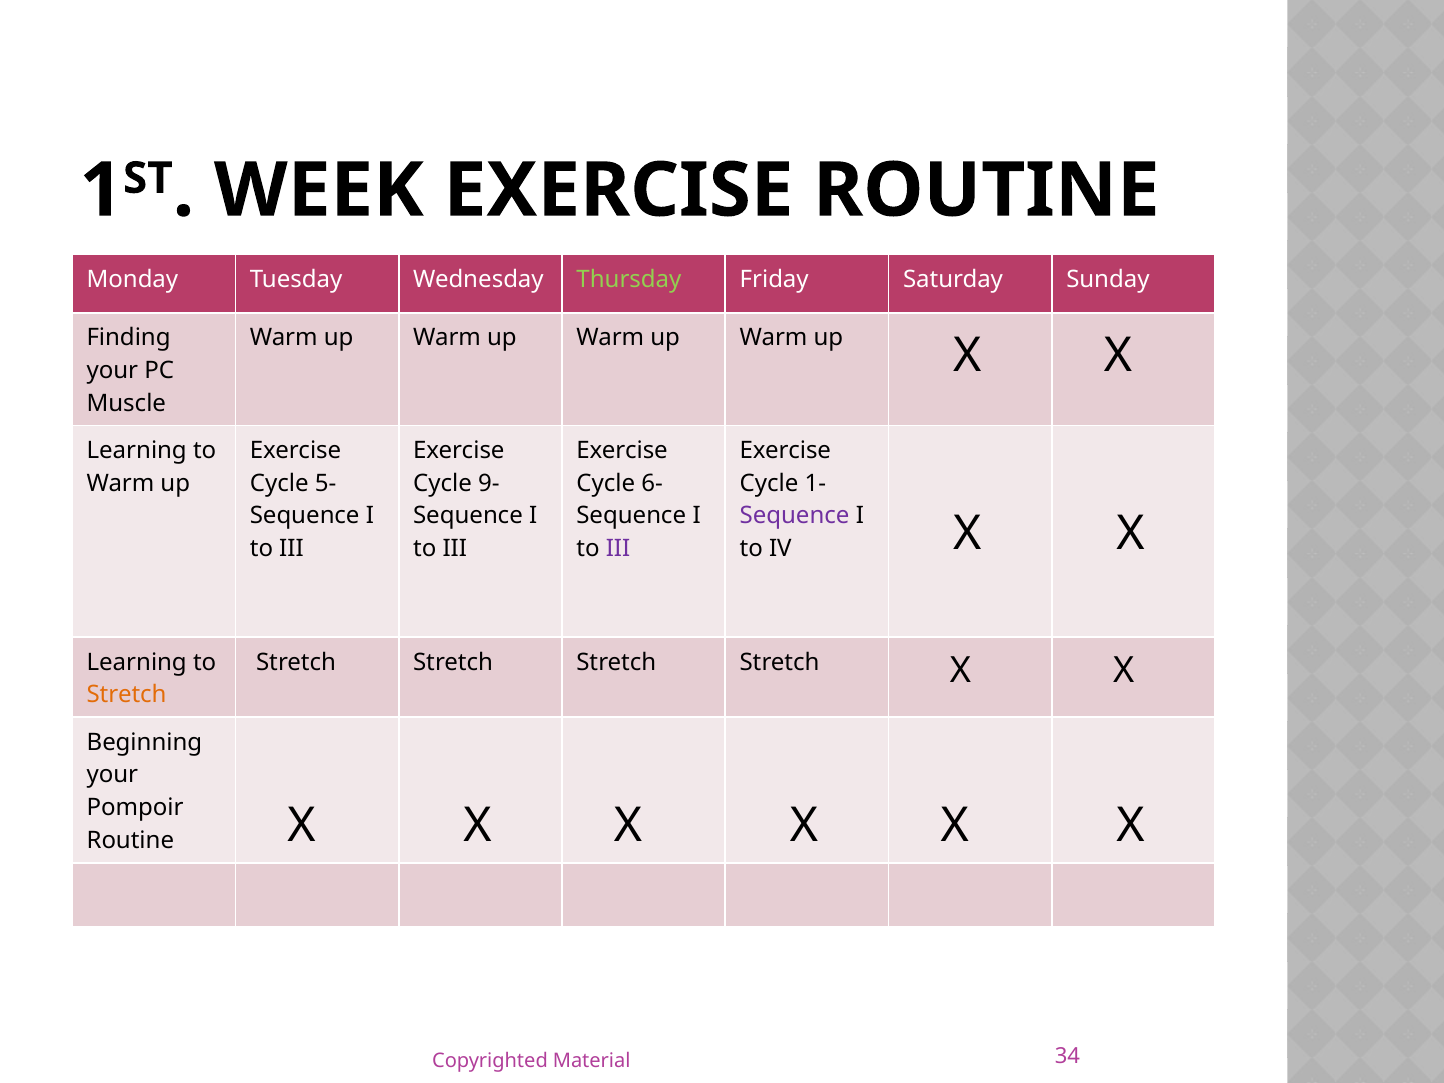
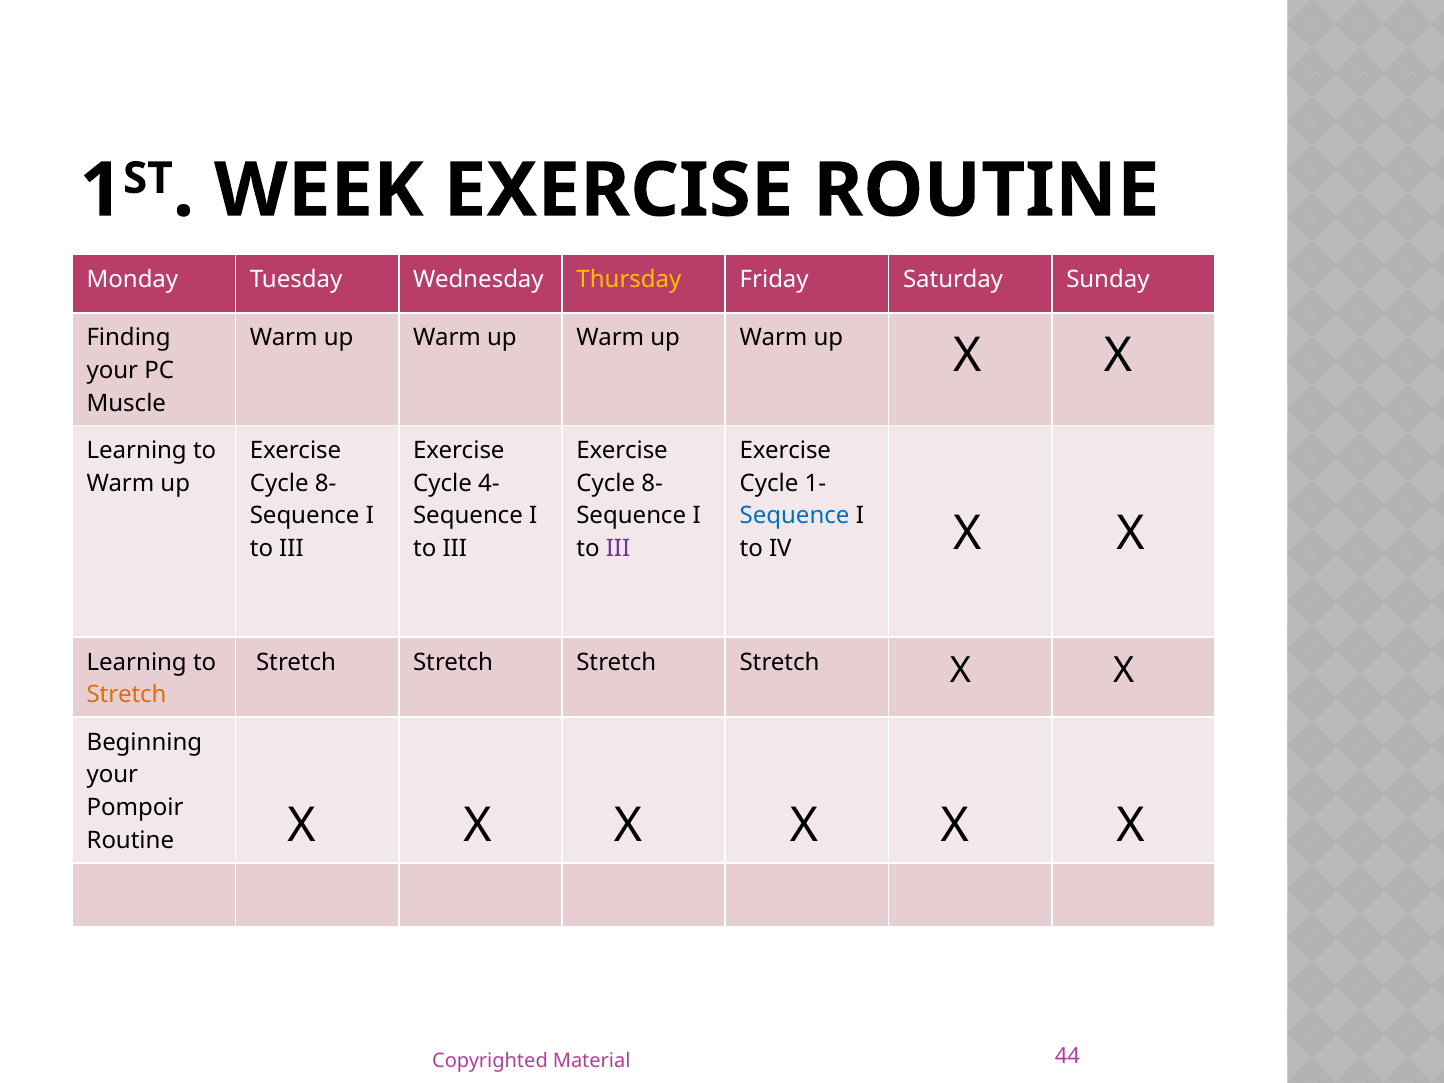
Thursday colour: light green -> yellow (629, 279)
5-: 5- -> 8- (326, 483)
9-: 9- -> 4- (489, 483)
6-: 6- -> 8- (652, 483)
Sequence colour: purple -> blue (795, 516)
34: 34 -> 44 (1067, 1056)
